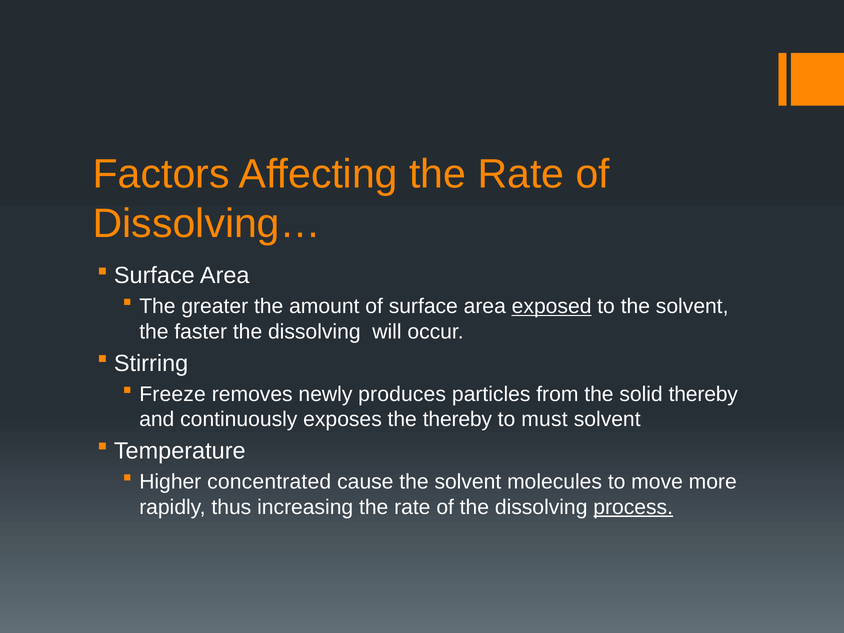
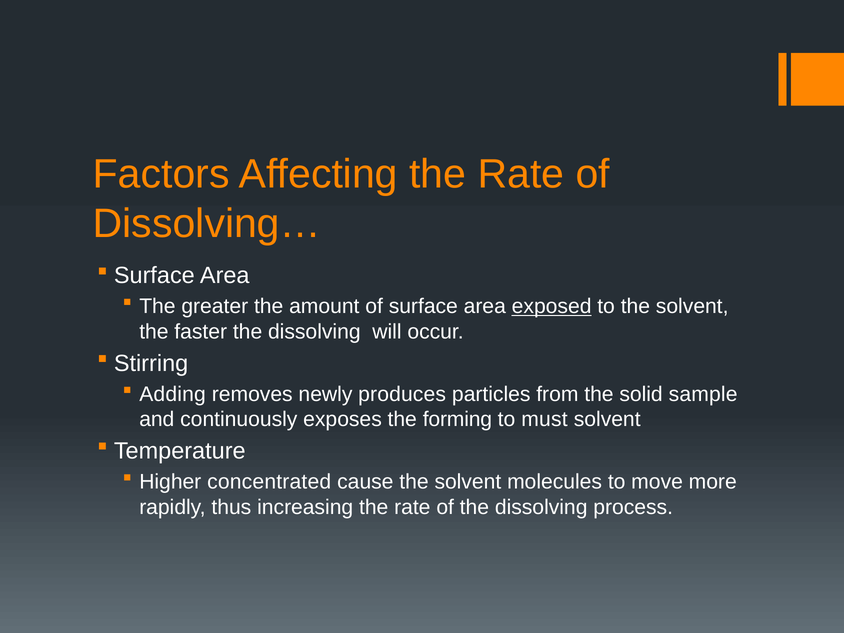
Freeze: Freeze -> Adding (173, 394)
solid thereby: thereby -> sample (703, 394)
the thereby: thereby -> forming (457, 419)
process underline: present -> none (633, 507)
